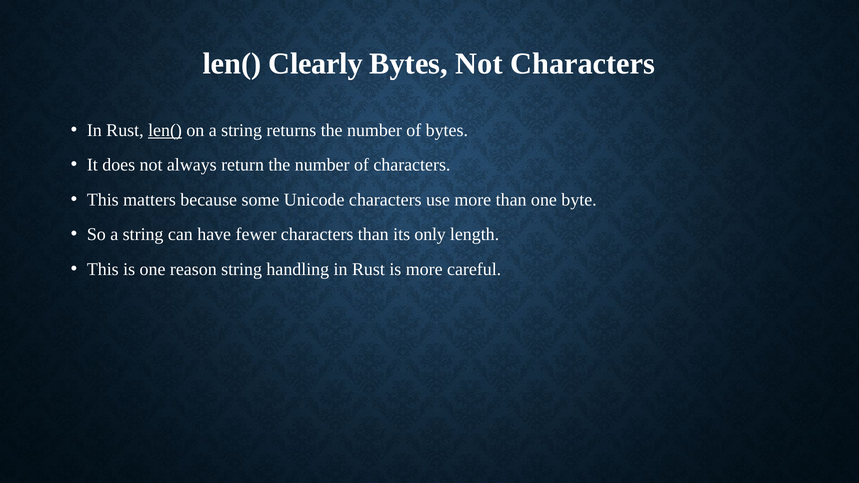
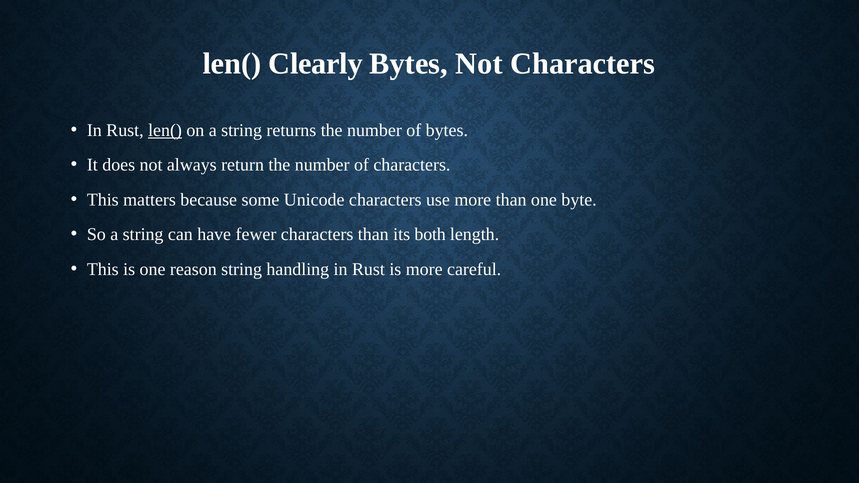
only: only -> both (430, 235)
